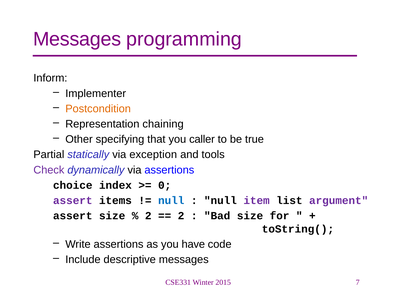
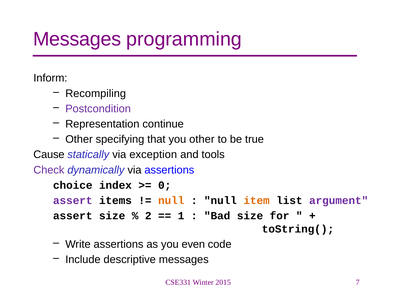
Implementer: Implementer -> Recompiling (96, 93)
Postcondition colour: orange -> purple (98, 109)
chaining: chaining -> continue (163, 124)
you caller: caller -> other (202, 139)
Partial: Partial -> Cause (49, 154)
null colour: blue -> orange (171, 200)
item colour: purple -> orange (257, 200)
2: 2 -> 1 (181, 216)
have: have -> even (193, 244)
